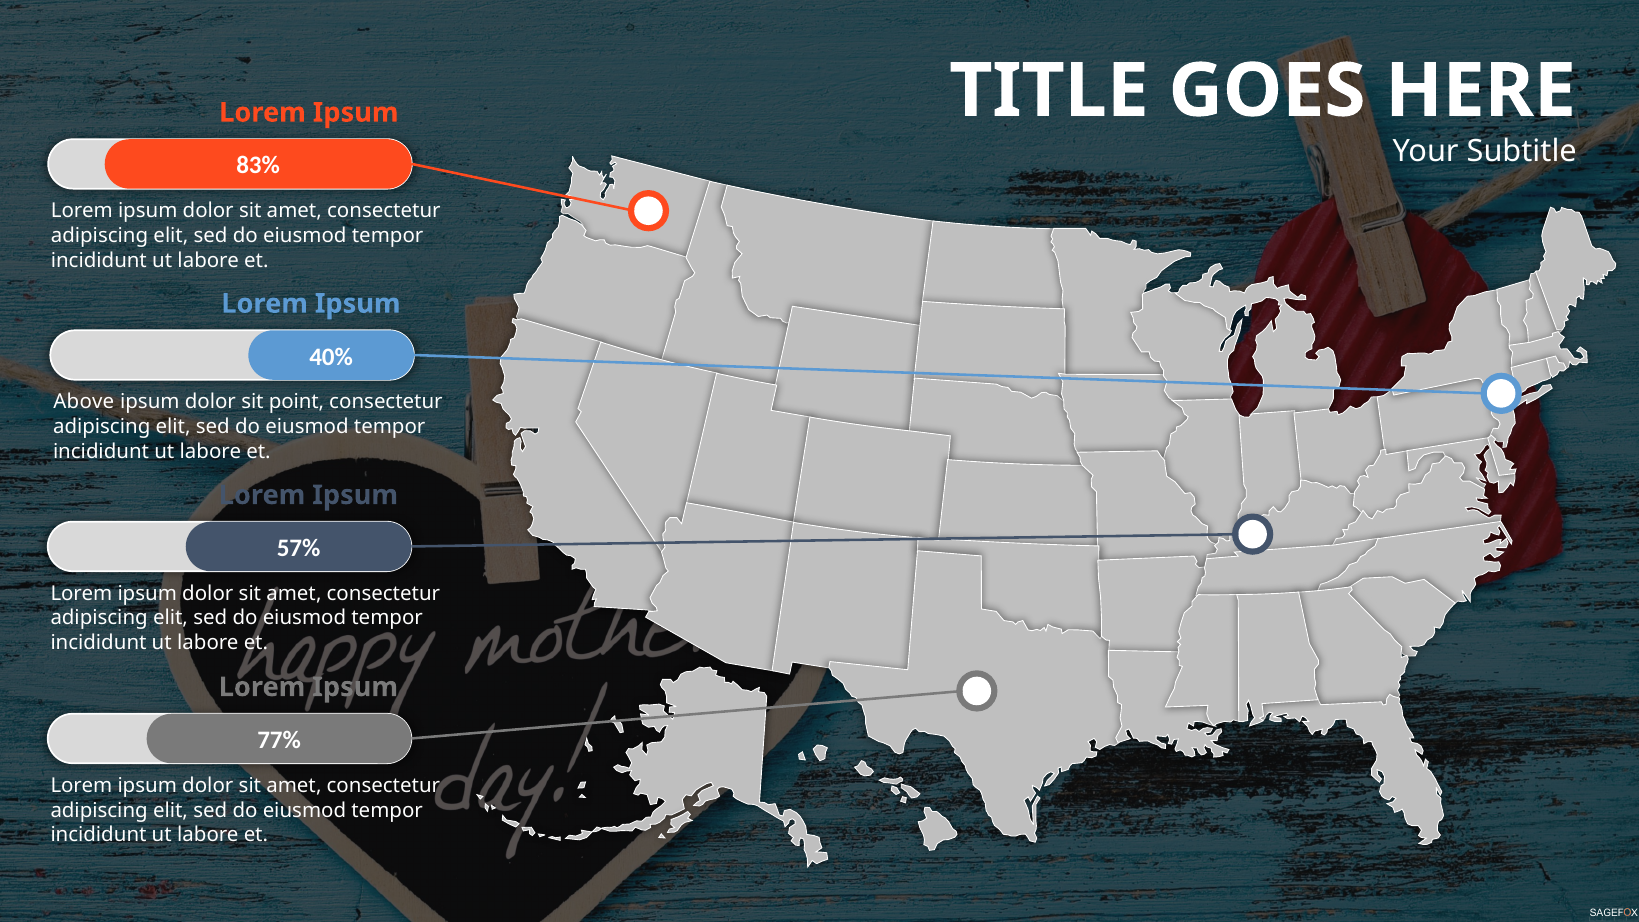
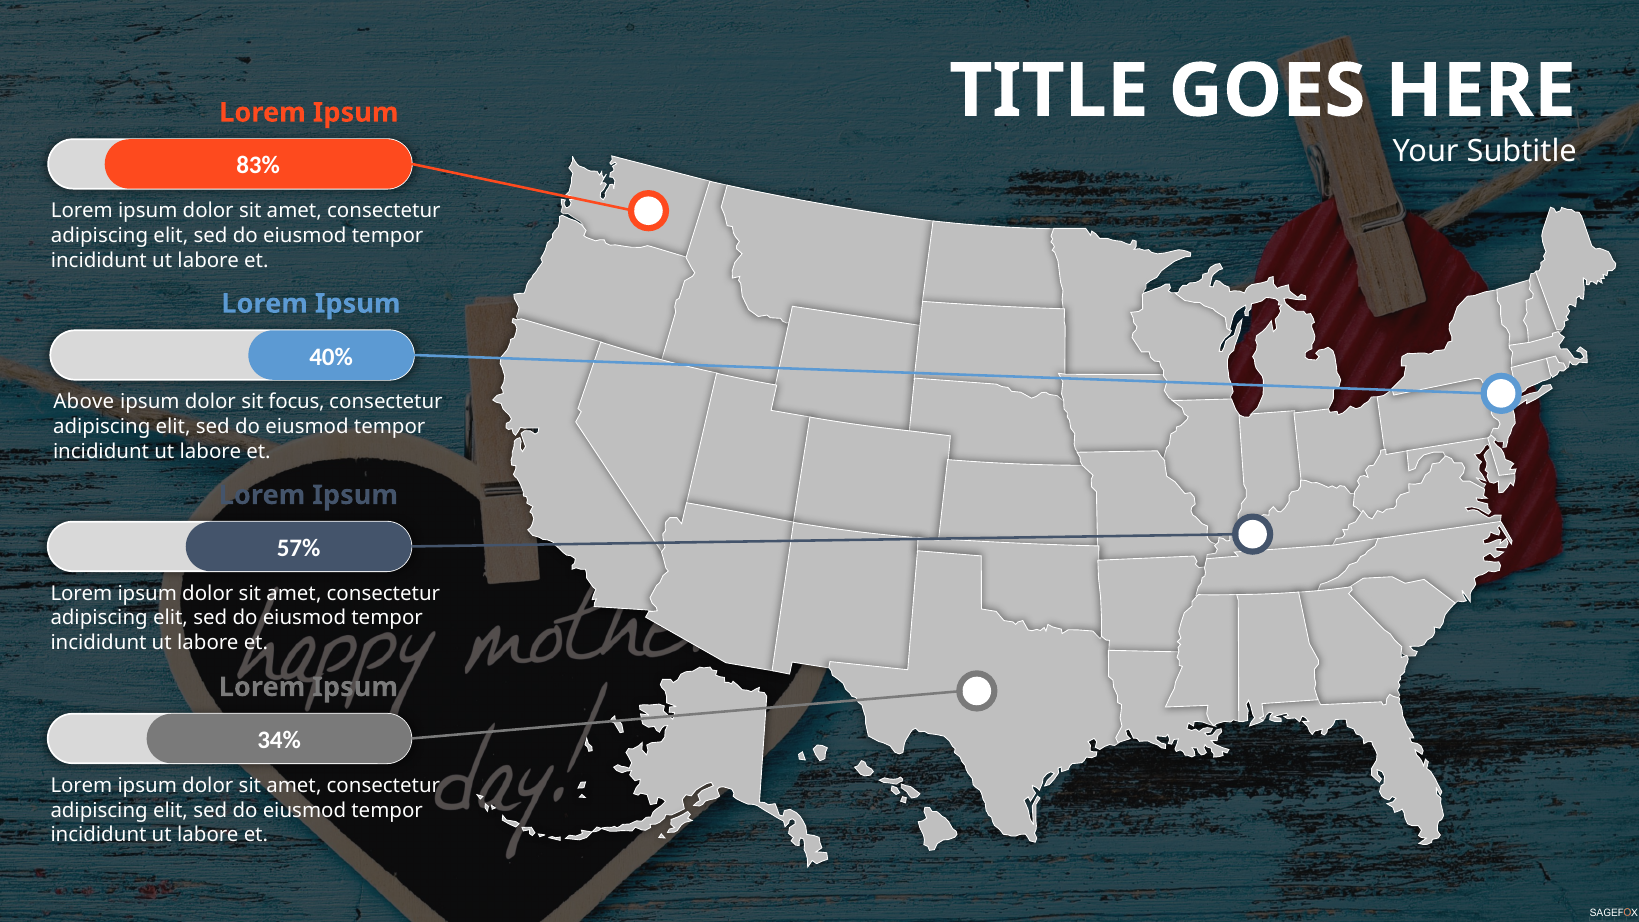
point: point -> focus (297, 402)
77%: 77% -> 34% (279, 740)
